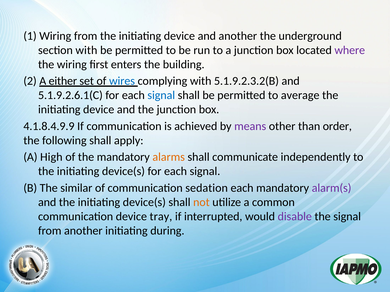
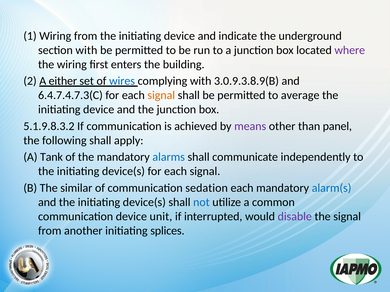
and another: another -> indicate (238, 36)
5.1.9.2.3.2(B: 5.1.9.2.3.2(B -> 3.0.9.3.8.9(B (246, 81)
5.1.9.2.6.1(C: 5.1.9.2.6.1(C -> 6.4.7.4.7.3(C (70, 95)
signal colour: blue -> orange (161, 95)
4.1.8.4.9.9: 4.1.8.4.9.9 -> 5.1.9.8.3.2 (49, 126)
order: order -> panel (337, 126)
High: High -> Tank (51, 157)
alarms colour: orange -> blue (169, 157)
alarm(s colour: purple -> blue (332, 188)
not colour: orange -> blue (201, 203)
tray: tray -> unit (161, 217)
during: during -> splices (167, 231)
